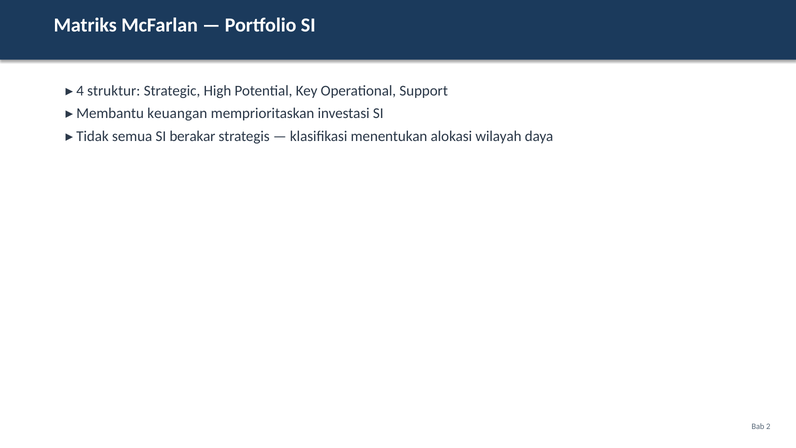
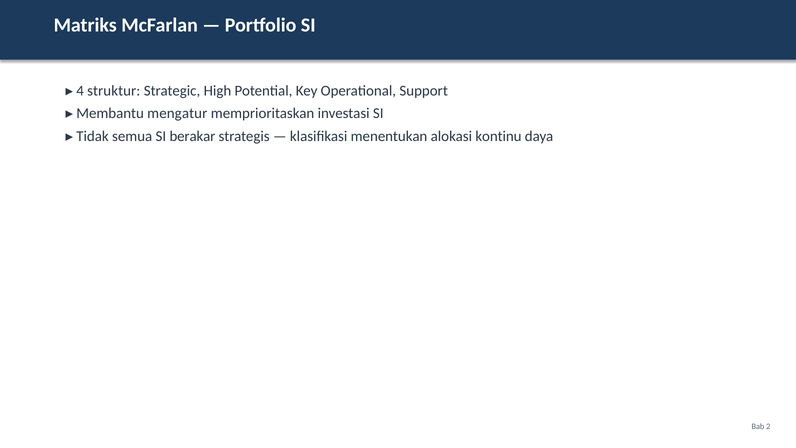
keuangan: keuangan -> mengatur (177, 113)
wilayah: wilayah -> kontinu (498, 136)
